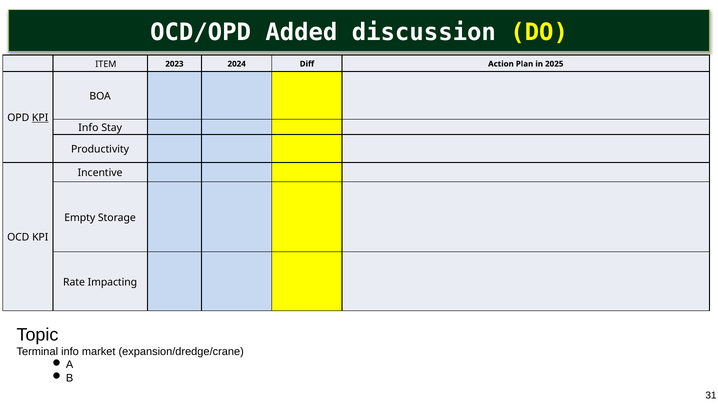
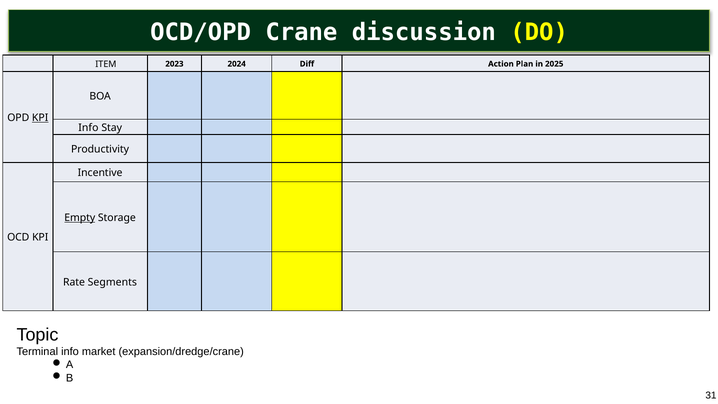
Added: Added -> Crane (301, 32)
Empty underline: none -> present (80, 218)
Impacting: Impacting -> Segments (112, 282)
